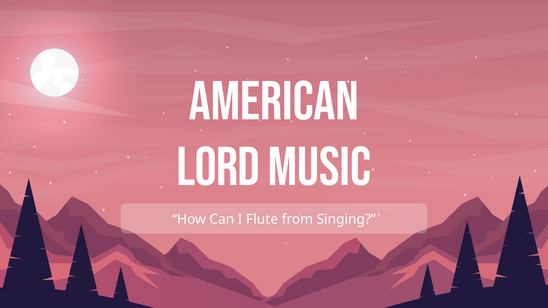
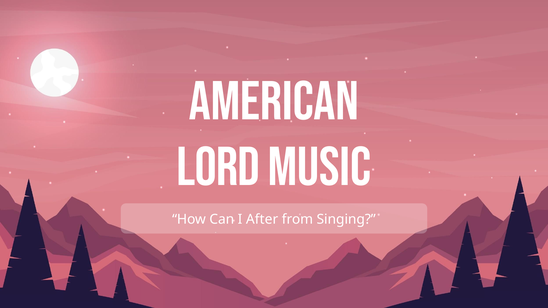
Flute: Flute -> After (262, 220)
